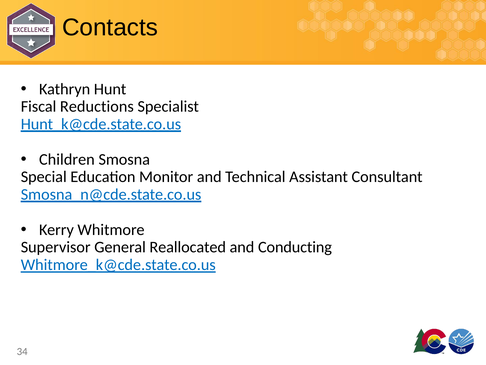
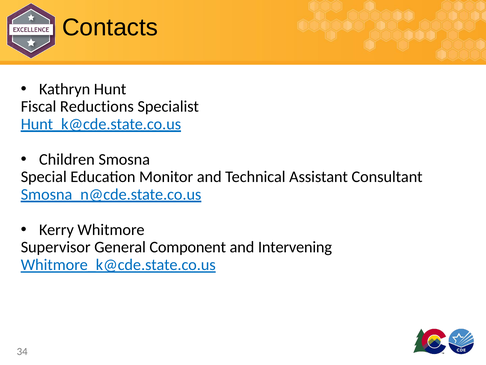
Reallocated: Reallocated -> Component (188, 247)
Conducting: Conducting -> Intervening (295, 247)
